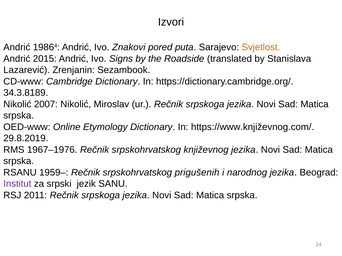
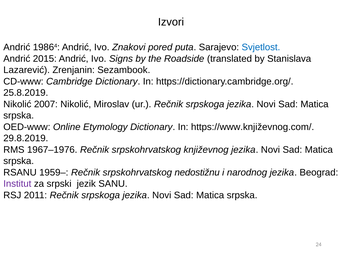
Svjetlost colour: orange -> blue (261, 47)
34.3.8189: 34.3.8189 -> 25.8.2019 (26, 93)
prigušenih: prigušenih -> nedostižnu (197, 173)
